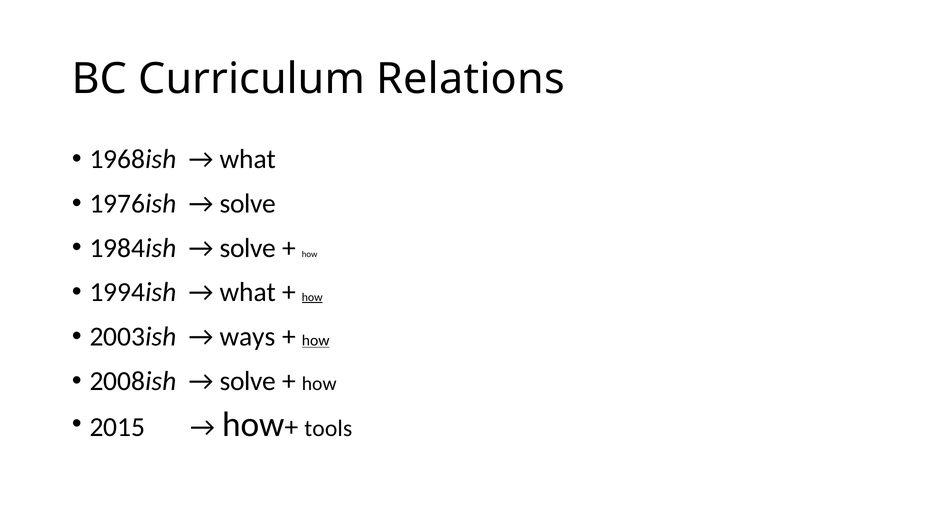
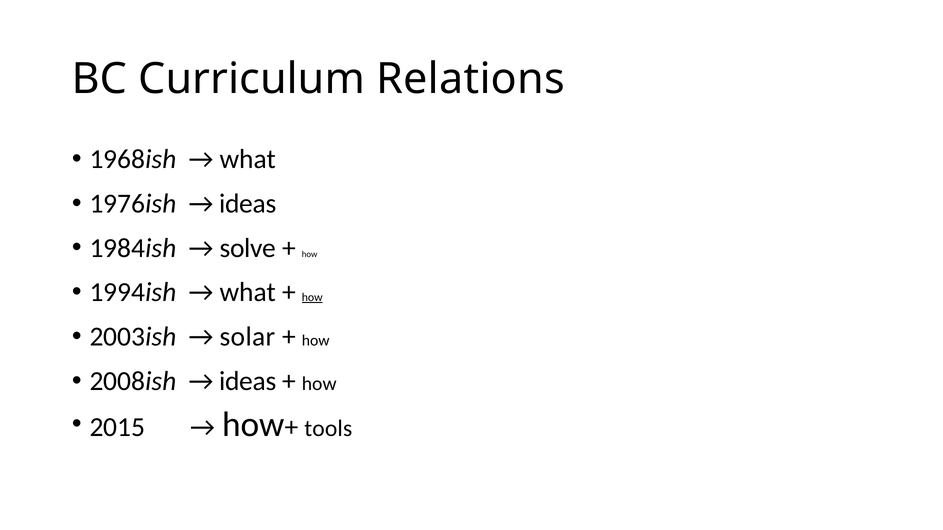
solve: solve -> ideas (248, 204)
ways: ways -> solar (248, 337)
how underline: present -> none (316, 341)
solve: solve -> ideas (248, 381)
